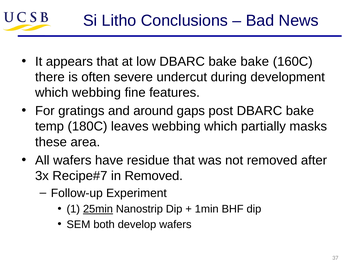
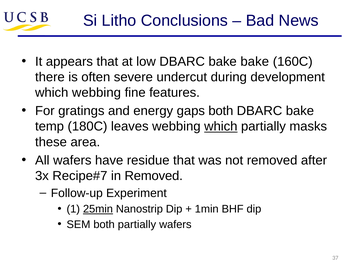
around: around -> energy (153, 111)
gaps post: post -> both (221, 111)
which underline: none -> present (221, 126)
both develop: develop -> partially (137, 224)
